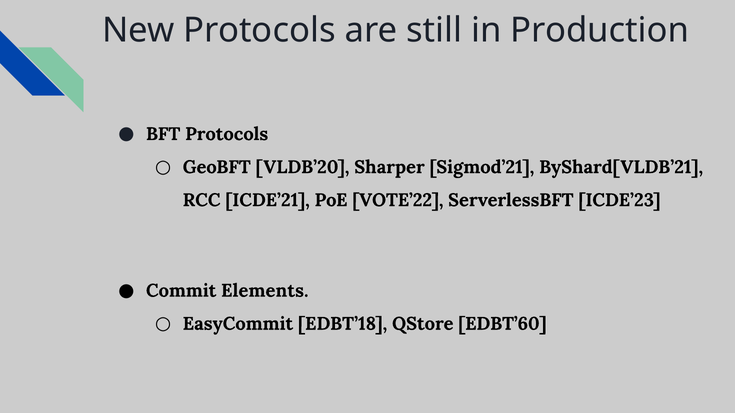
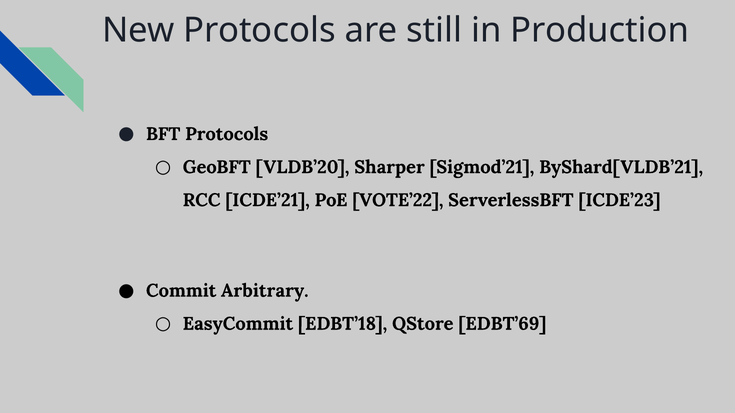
Elements: Elements -> Arbitrary (265, 291)
EDBT’60: EDBT’60 -> EDBT’69 (502, 324)
